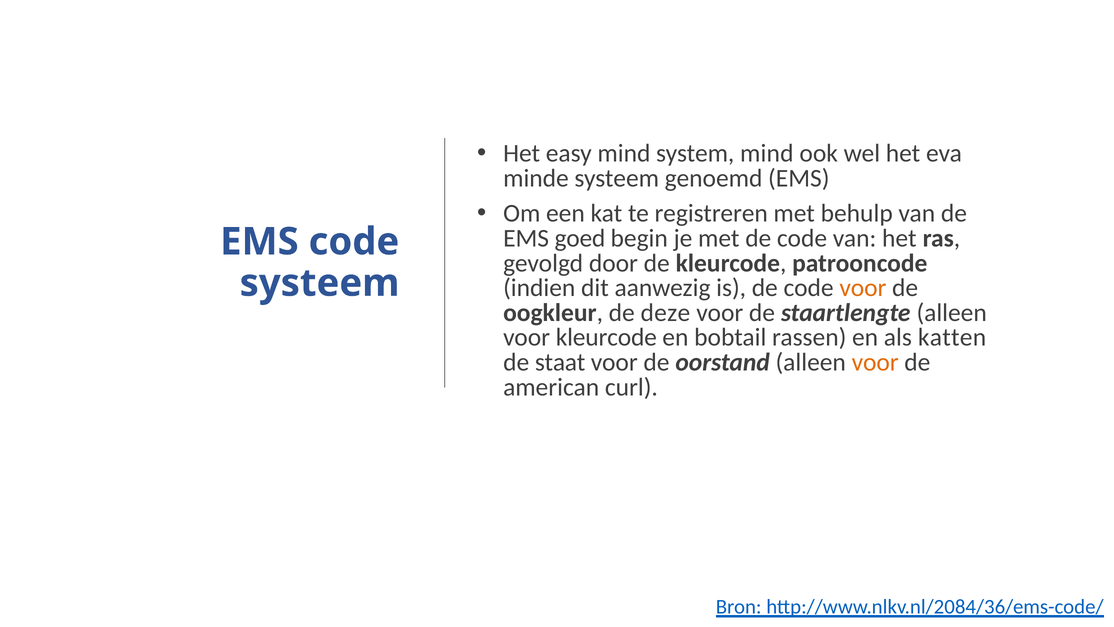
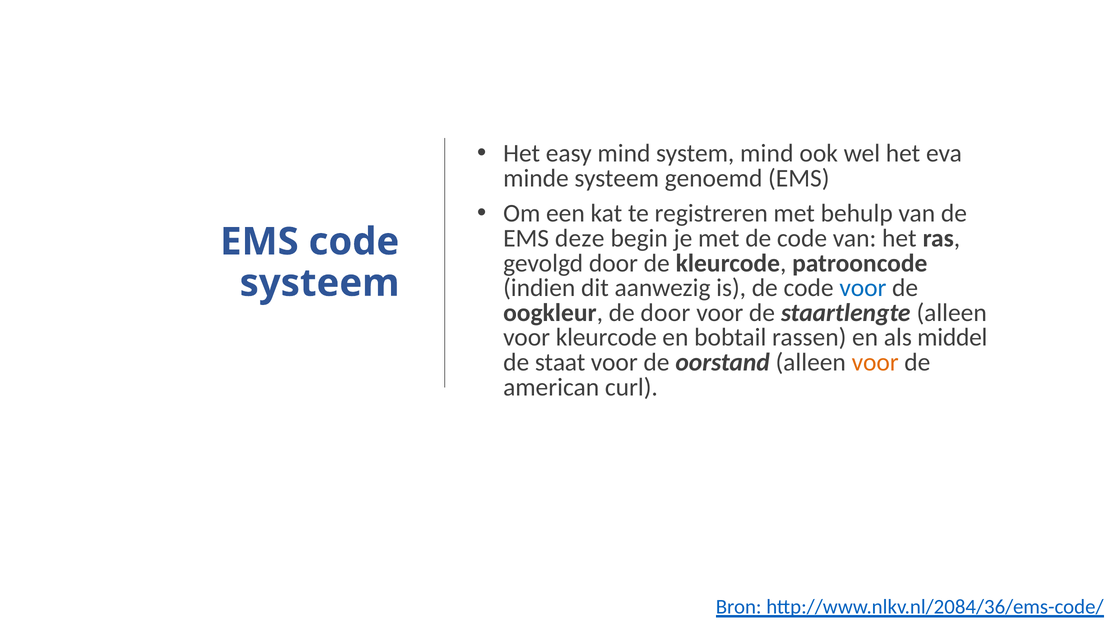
goed: goed -> deze (580, 238)
voor colour: orange -> blue (863, 288)
de deze: deze -> door (665, 313)
katten: katten -> middel (952, 337)
